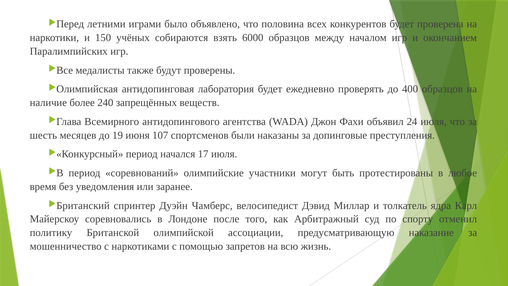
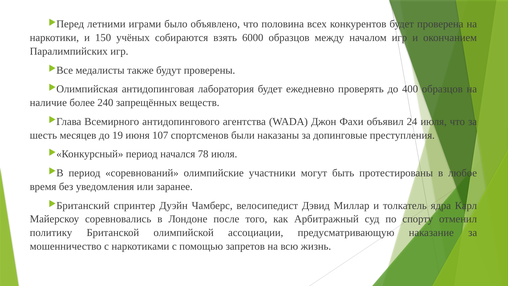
17: 17 -> 78 (203, 154)
